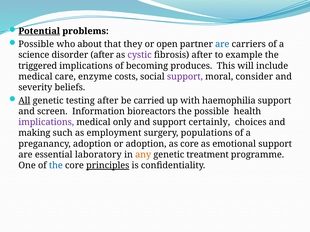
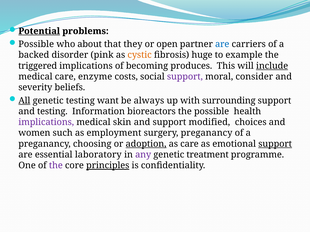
science: science -> backed (34, 55)
disorder after: after -> pink (102, 55)
cystic colour: purple -> orange (140, 55)
fibrosis after: after -> huge (202, 55)
include underline: none -> present (272, 66)
testing after: after -> want (108, 101)
carried: carried -> always (149, 101)
haemophilia: haemophilia -> surrounding (229, 101)
and screen: screen -> testing (52, 112)
only: only -> skin (122, 122)
certainly: certainly -> modified (209, 122)
making: making -> women (34, 133)
surgery populations: populations -> preganancy (207, 133)
preganancy adoption: adoption -> choosing (92, 144)
adoption underline: none -> present (146, 144)
as core: core -> care (189, 144)
support underline: none -> present (275, 144)
any colour: orange -> purple (143, 155)
the colour: blue -> purple (56, 166)
